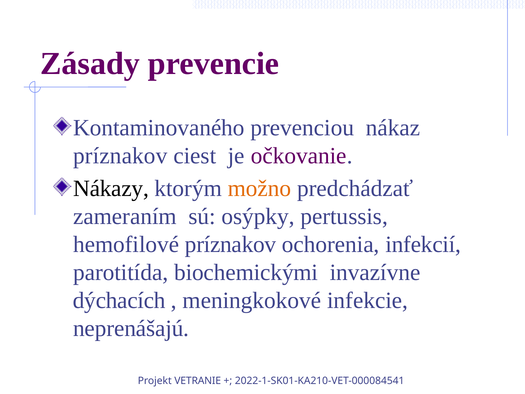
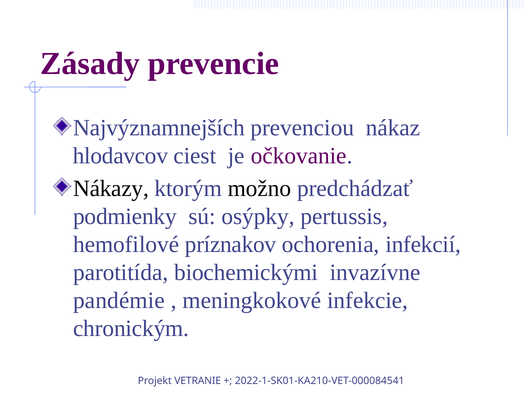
Kontaminovaného: Kontaminovaného -> Najvýznamnejších (159, 128)
príznakov: príznakov -> hlodavcov (120, 156)
možno colour: orange -> black (259, 188)
zameraním: zameraním -> podmienky (125, 216)
dýchacích: dýchacích -> pandémie (119, 300)
neprenášajú: neprenášajú -> chronickým (131, 328)
